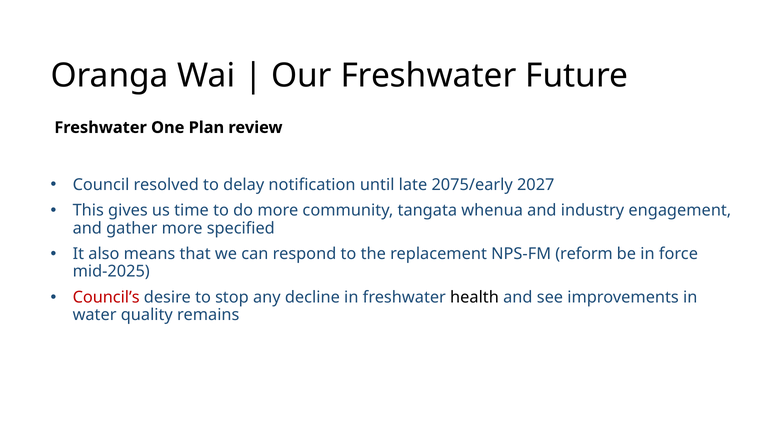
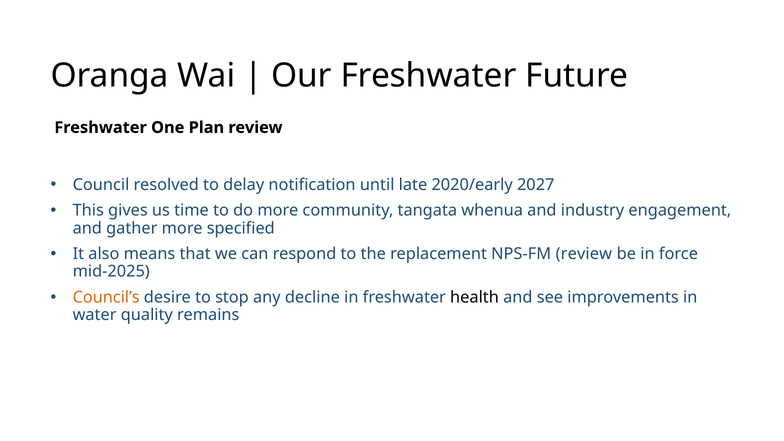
2075/early: 2075/early -> 2020/early (472, 185)
NPS-FM reform: reform -> review (584, 254)
Council’s colour: red -> orange (106, 297)
